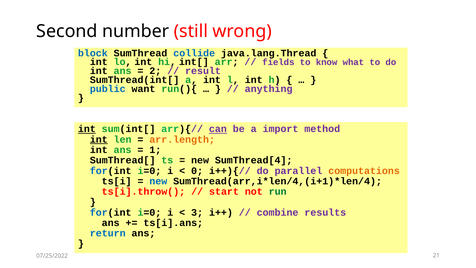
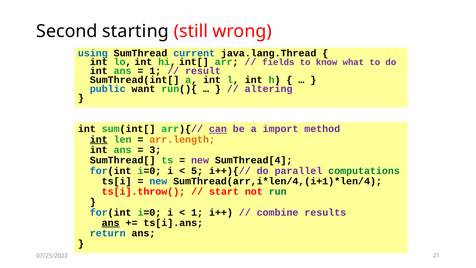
number: number -> starting (136, 31)
block: block -> using (93, 53)
collide: collide -> current (194, 53)
2: 2 -> 1 (155, 71)
anything: anything -> altering (269, 89)
int underline: present -> none (87, 129)
1: 1 -> 3 (155, 150)
new colour: black -> purple (200, 160)
0: 0 -> 5 (197, 171)
computations colour: orange -> green (364, 171)
3: 3 -> 1 (197, 212)
ans underline: none -> present (111, 223)
